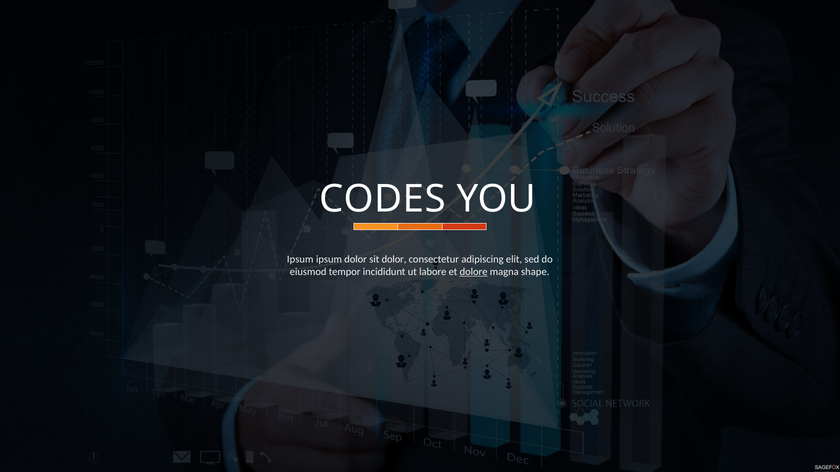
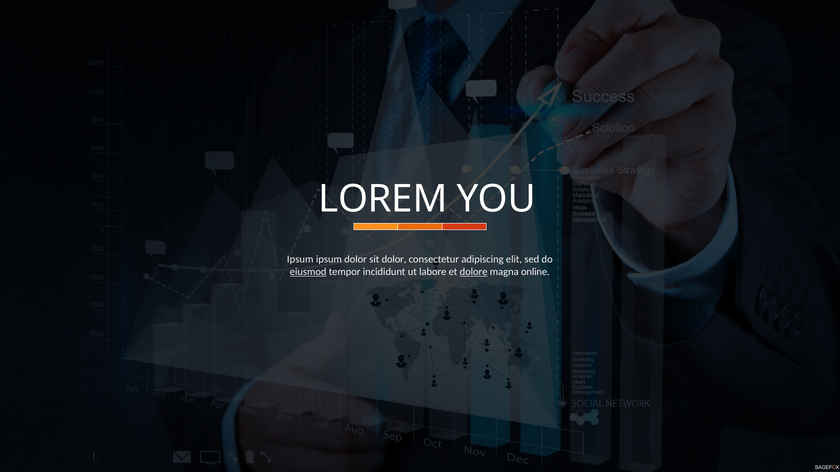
CODES: CODES -> LOREM (383, 199)
eiusmod underline: none -> present (308, 272)
shape: shape -> online (535, 272)
